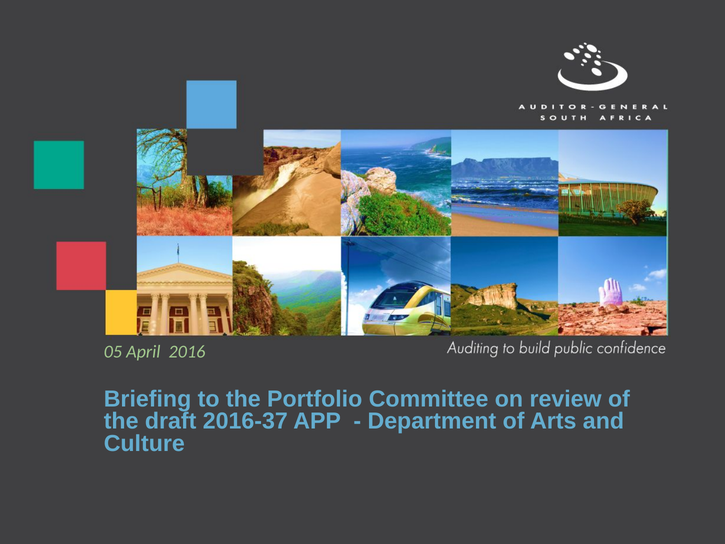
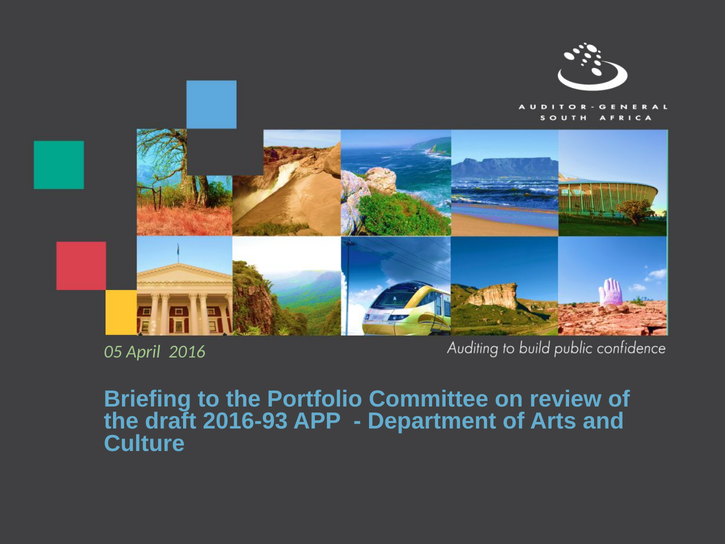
2016-37: 2016-37 -> 2016-93 (245, 421)
